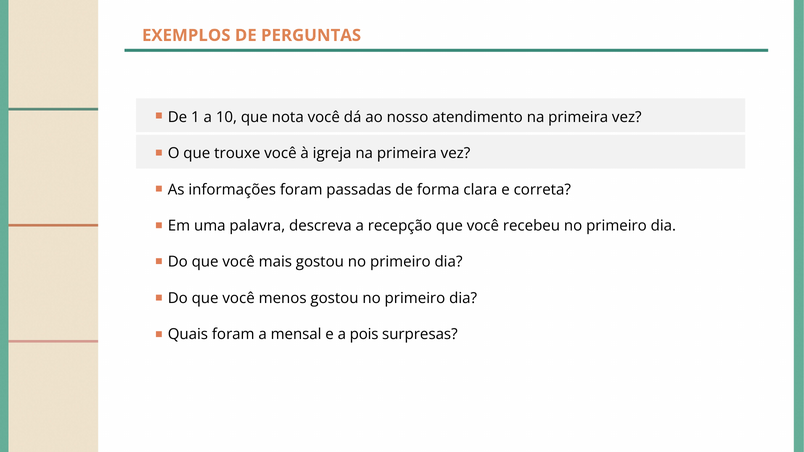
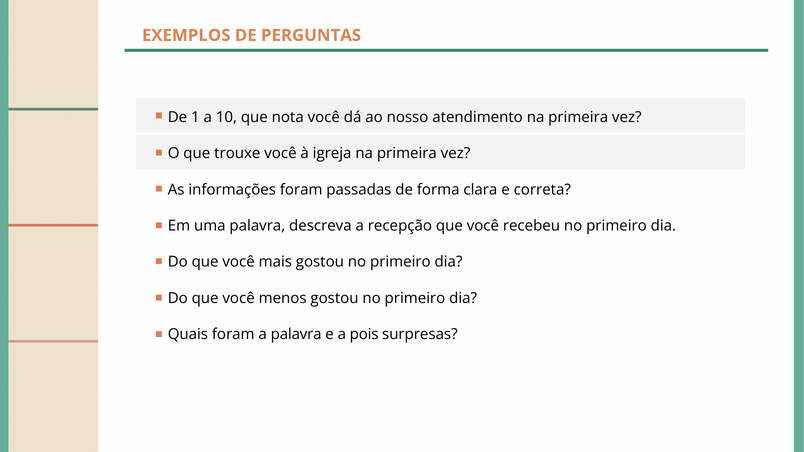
a mensal: mensal -> palavra (296, 334)
